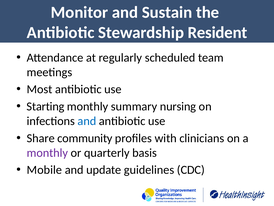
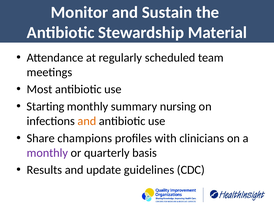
Resident: Resident -> Material (217, 32)
and colour: blue -> orange (87, 121)
community: community -> champions (85, 138)
Mobile: Mobile -> Results (44, 170)
